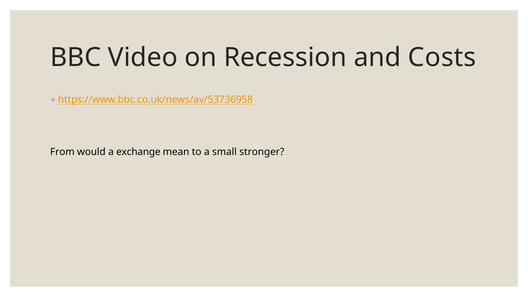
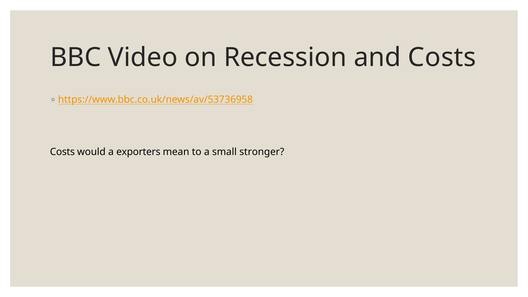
From: From -> Costs (62, 152)
exchange: exchange -> exporters (138, 152)
